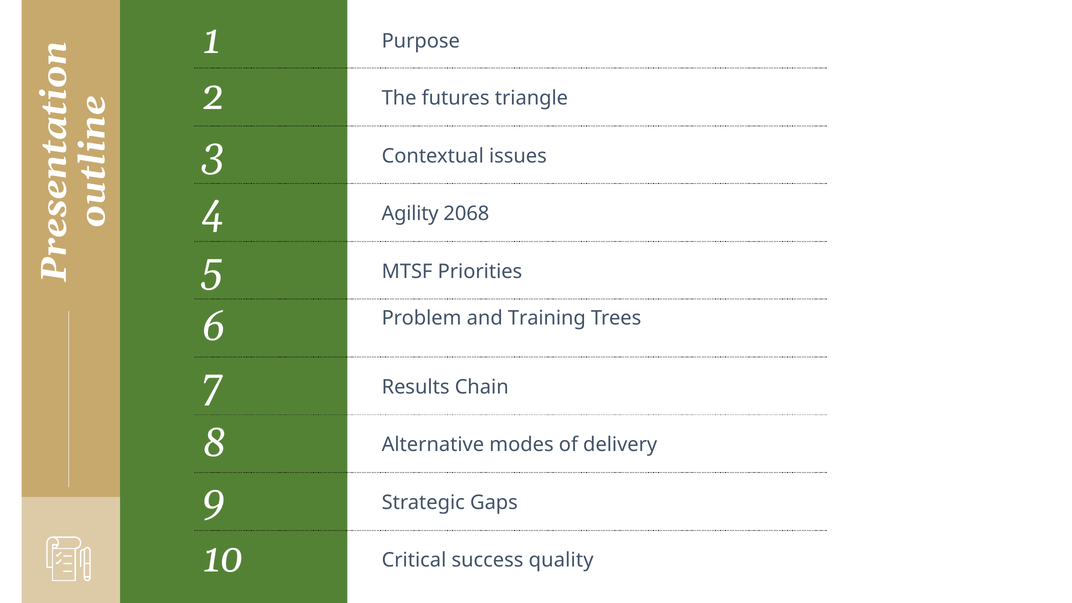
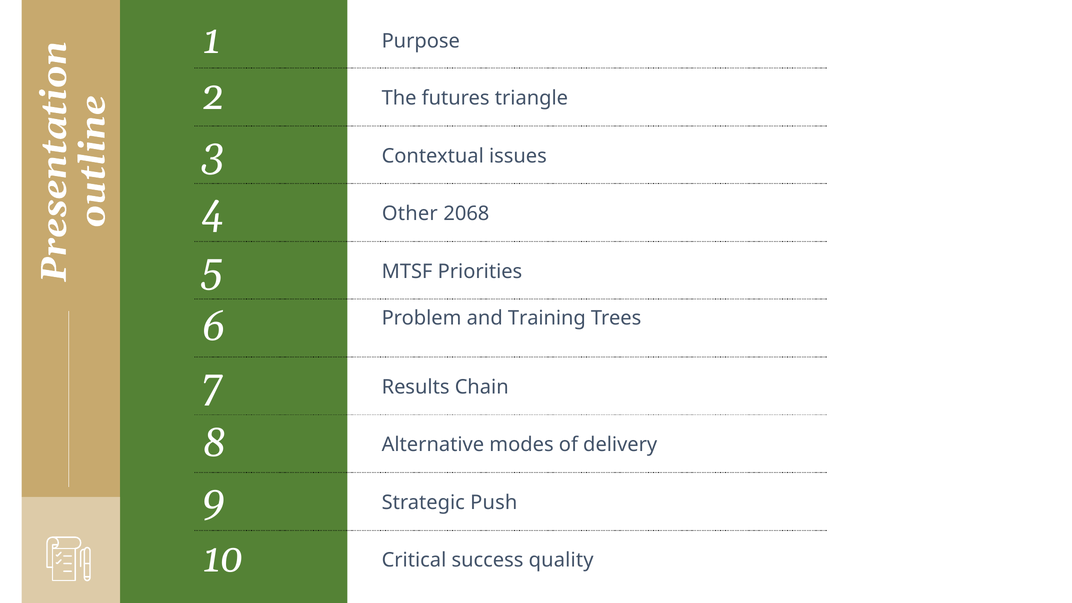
Agility: Agility -> Other (410, 214)
Gaps: Gaps -> Push (494, 503)
